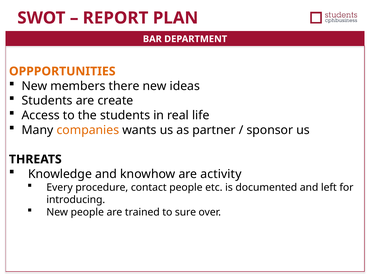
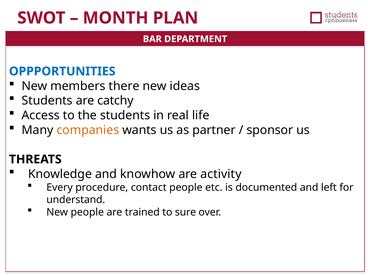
REPORT: REPORT -> MONTH (116, 18)
OPPPORTUNITIES colour: orange -> blue (62, 71)
create: create -> catchy (115, 101)
introducing: introducing -> understand (76, 200)
